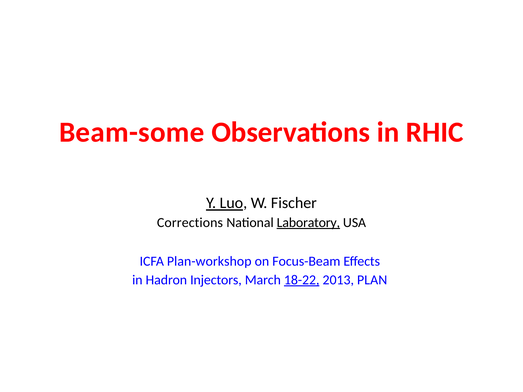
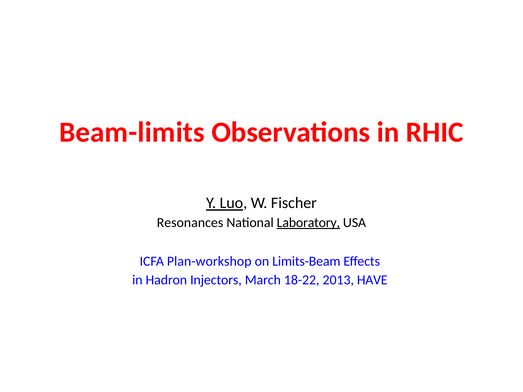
Beam-some: Beam-some -> Beam-limits (132, 132)
Corrections: Corrections -> Resonances (190, 223)
Focus-Beam: Focus-Beam -> Limits-Beam (306, 261)
18-22 underline: present -> none (302, 280)
PLAN: PLAN -> HAVE (372, 280)
